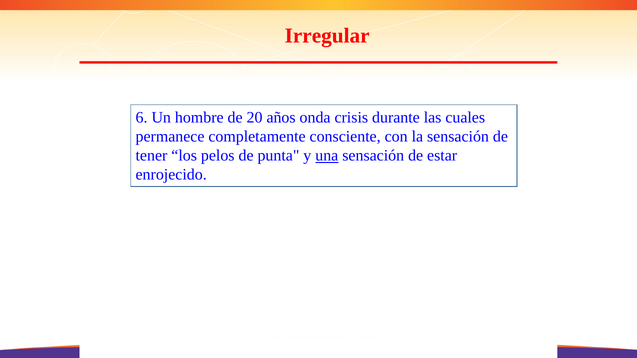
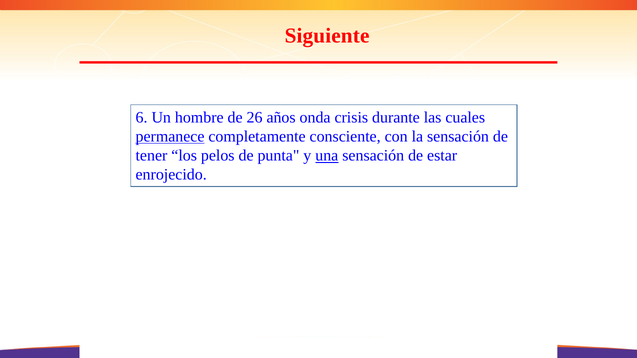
Irregular: Irregular -> Siguiente (327, 36)
20: 20 -> 26 (255, 117)
permanece underline: none -> present (170, 137)
